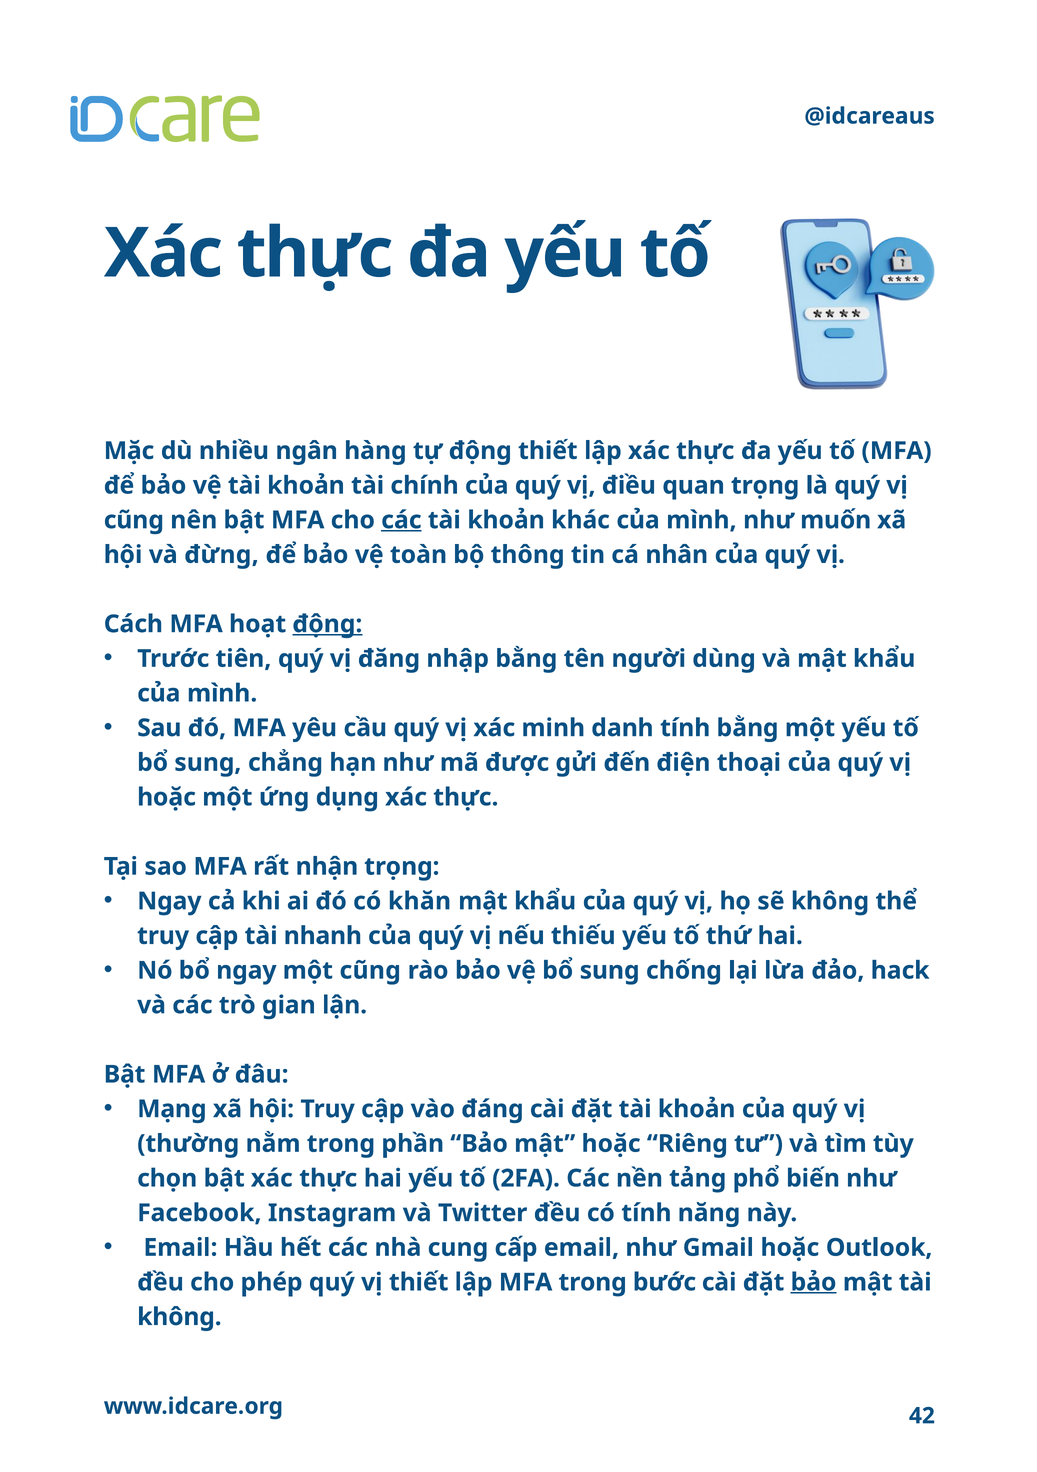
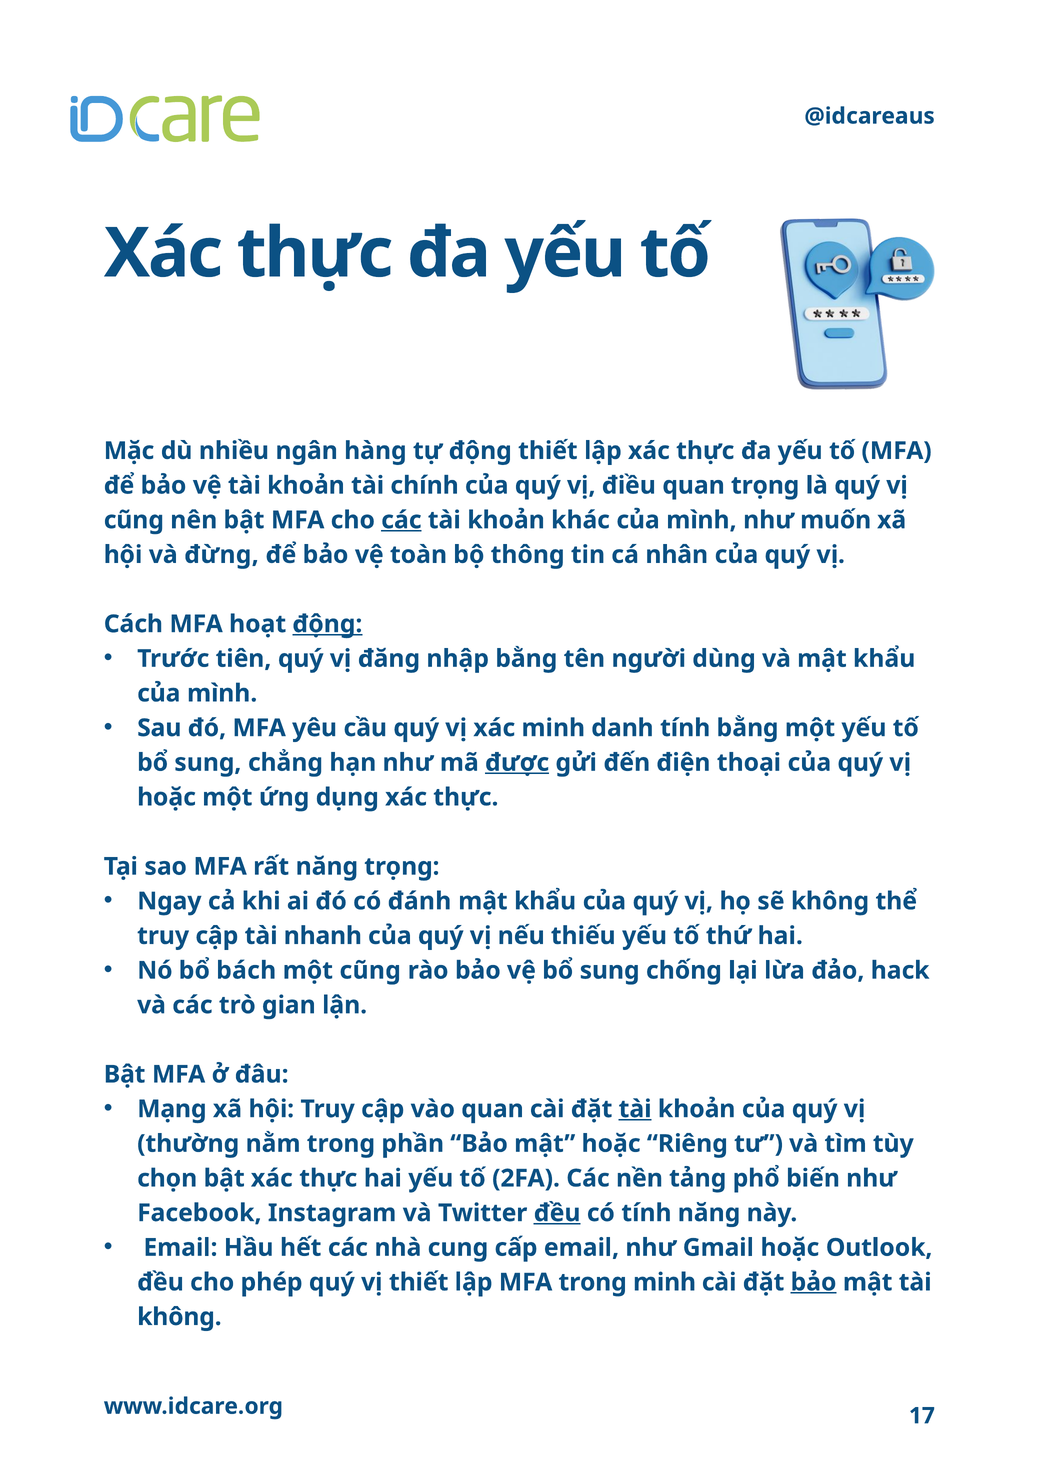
được underline: none -> present (517, 763)
rất nhận: nhận -> năng (327, 867)
khăn: khăn -> đánh (419, 902)
bổ ngay: ngay -> bách (246, 971)
vào đáng: đáng -> quan (492, 1110)
tài underline: none -> present (635, 1110)
đều underline: none -> present (557, 1213)
trong bước: bước -> minh (665, 1283)
42: 42 -> 17 (922, 1416)
